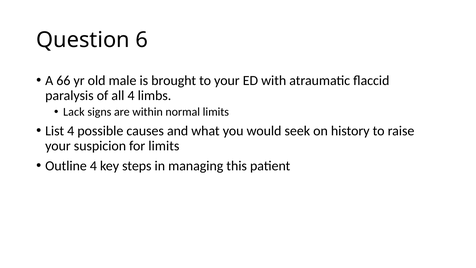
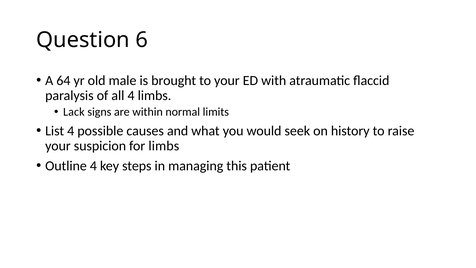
66: 66 -> 64 (63, 80)
for limits: limits -> limbs (164, 146)
